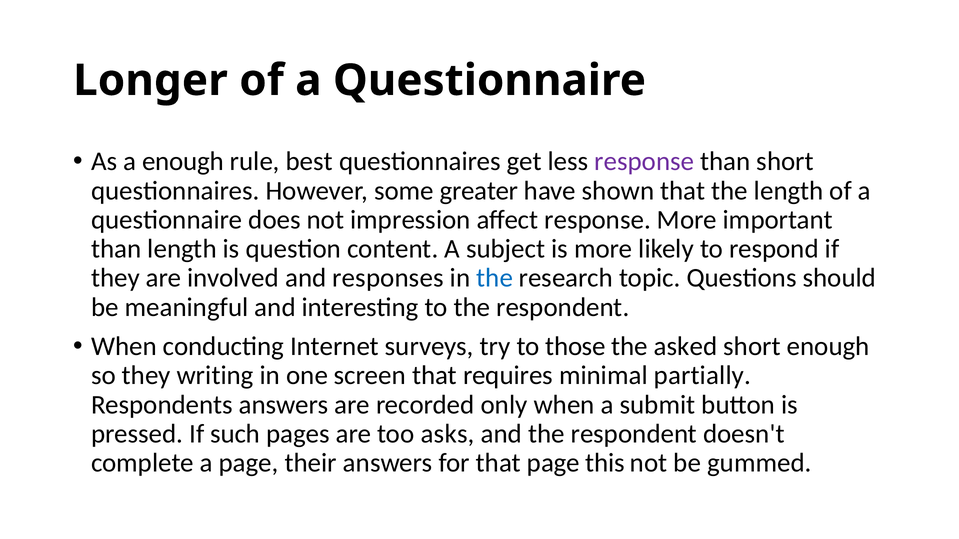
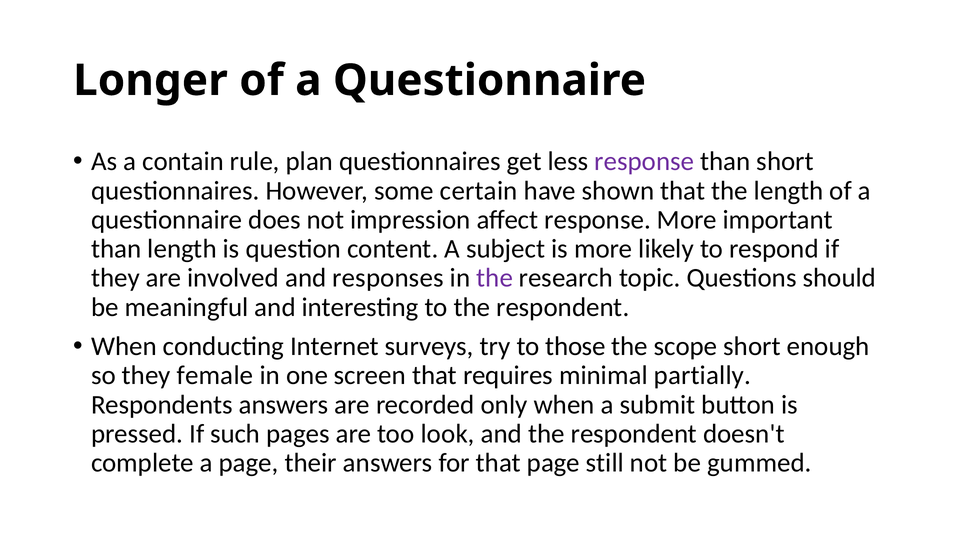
a enough: enough -> contain (183, 162)
best: best -> plan (309, 162)
greater: greater -> certain (479, 191)
the colour: blue -> purple (495, 278)
asked: asked -> scope (686, 347)
writing: writing -> female (215, 376)
asks: asks -> look (448, 434)
this: this -> still (605, 463)
